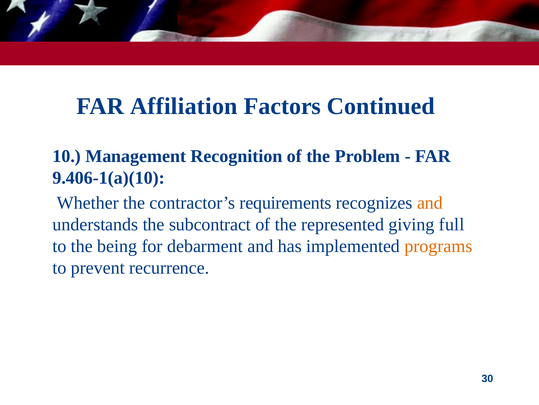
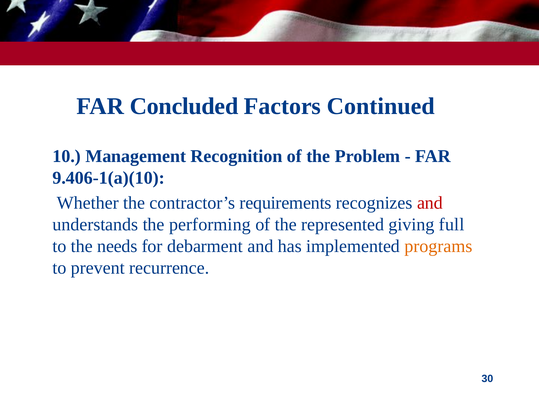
Affiliation: Affiliation -> Concluded (184, 106)
and colour: orange -> red (430, 203)
subcontract: subcontract -> performing (210, 224)
being: being -> needs (117, 246)
